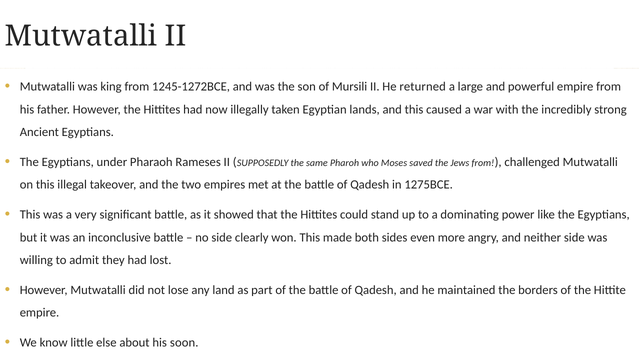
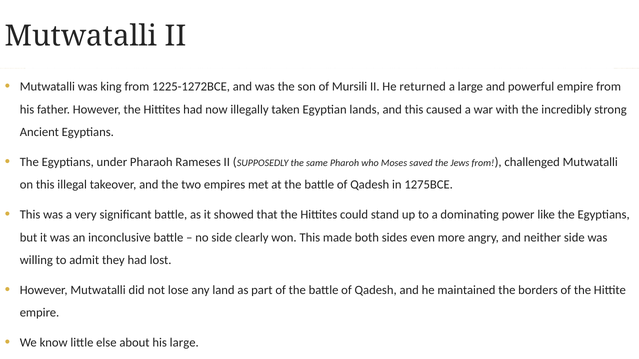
1245-1272BCE: 1245-1272BCE -> 1225-1272BCE (191, 87)
his soon: soon -> large (184, 343)
